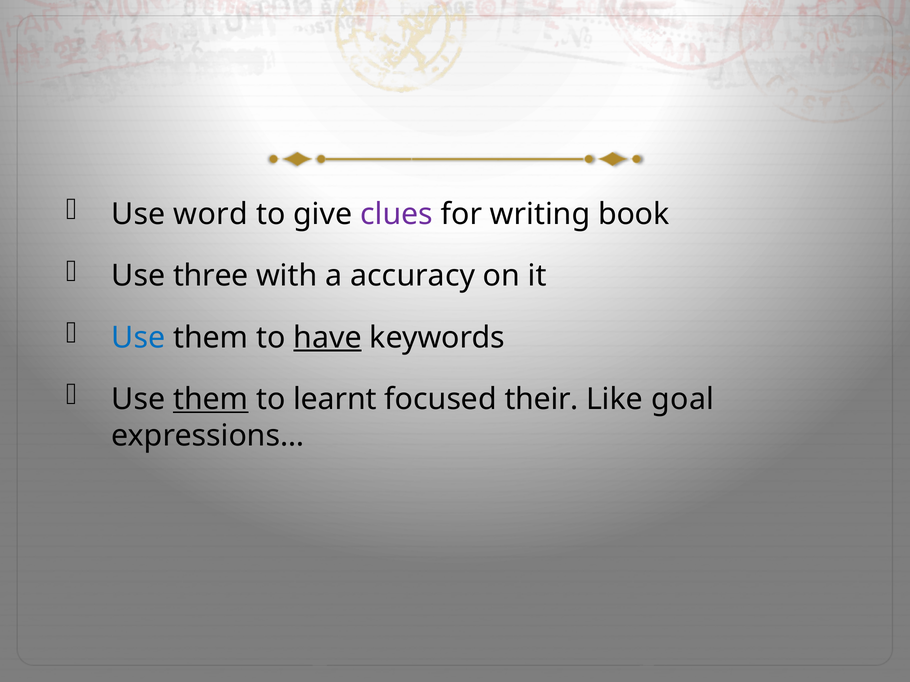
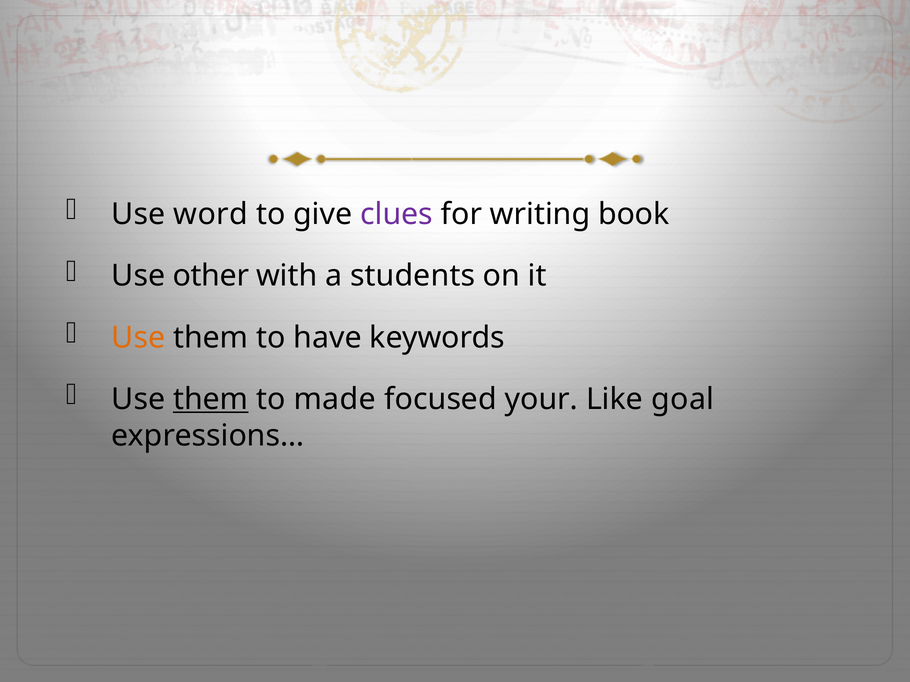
three: three -> other (211, 276)
accuracy: accuracy -> students (413, 276)
Use colour: blue -> orange (138, 338)
have underline: present -> none (327, 338)
learnt: learnt -> made (335, 400)
their: their -> your (541, 400)
